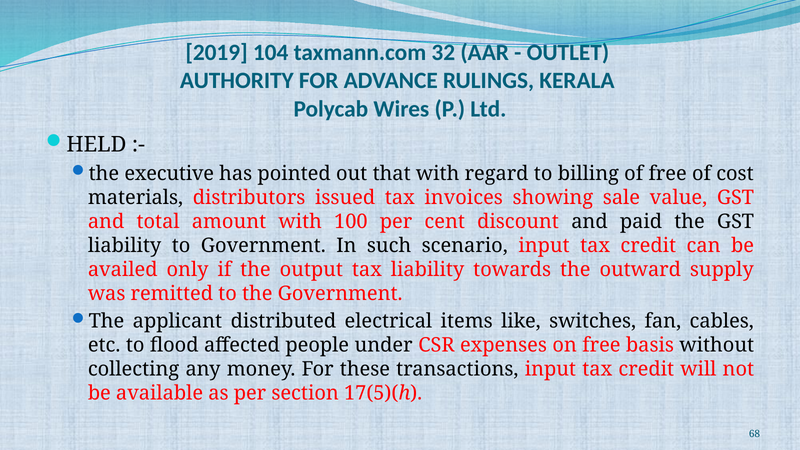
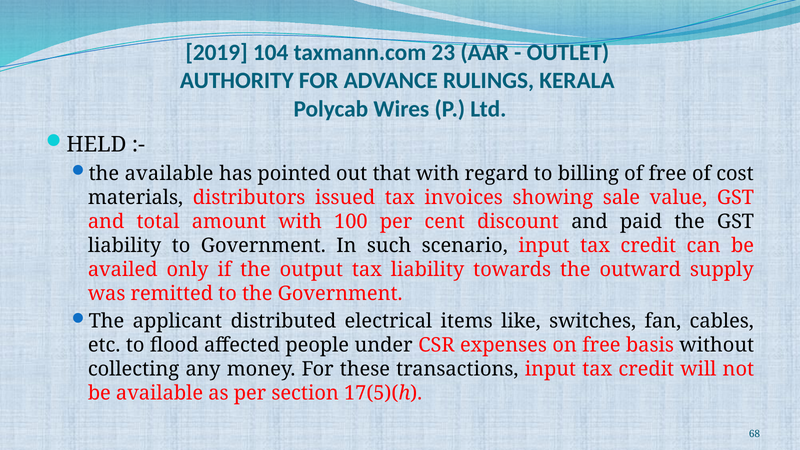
32: 32 -> 23 (443, 53)
the executive: executive -> available (169, 173)
